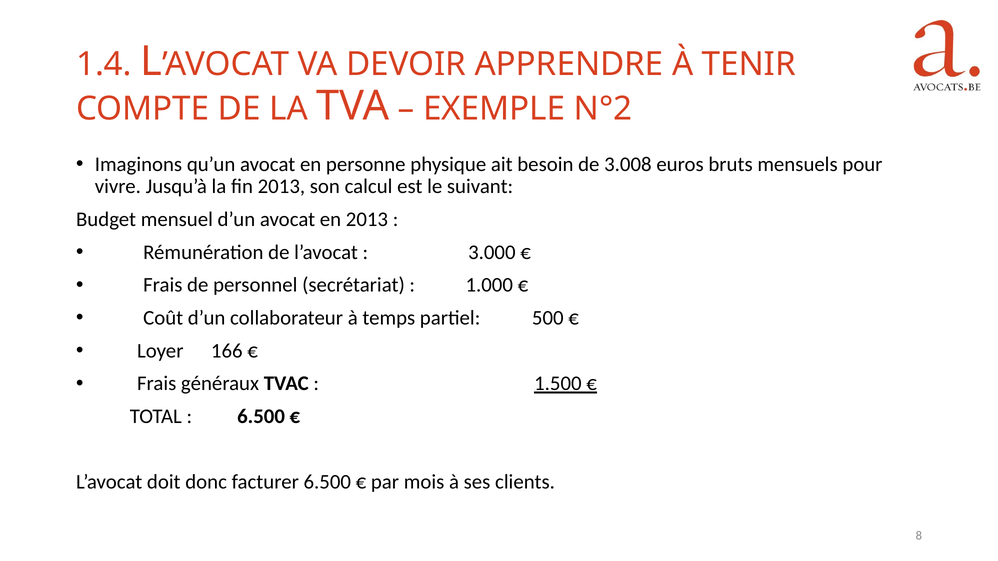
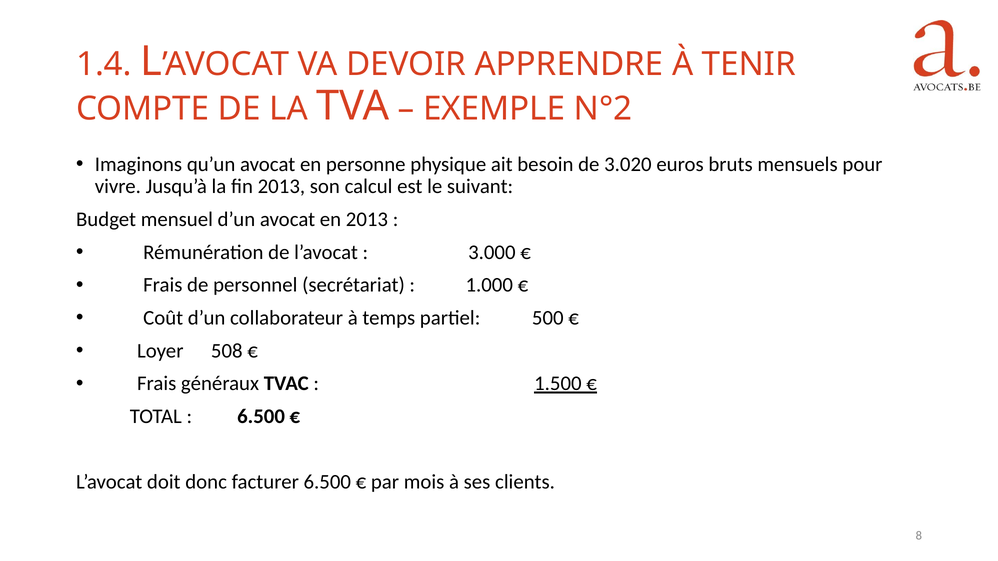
3.008: 3.008 -> 3.020 (628, 164)
166: 166 -> 508 (227, 351)
